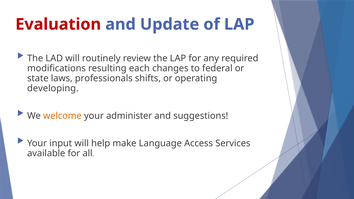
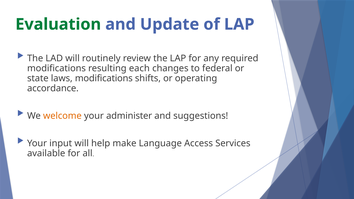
Evaluation colour: red -> green (58, 24)
laws professionals: professionals -> modifications (104, 78)
developing: developing -> accordance (53, 88)
